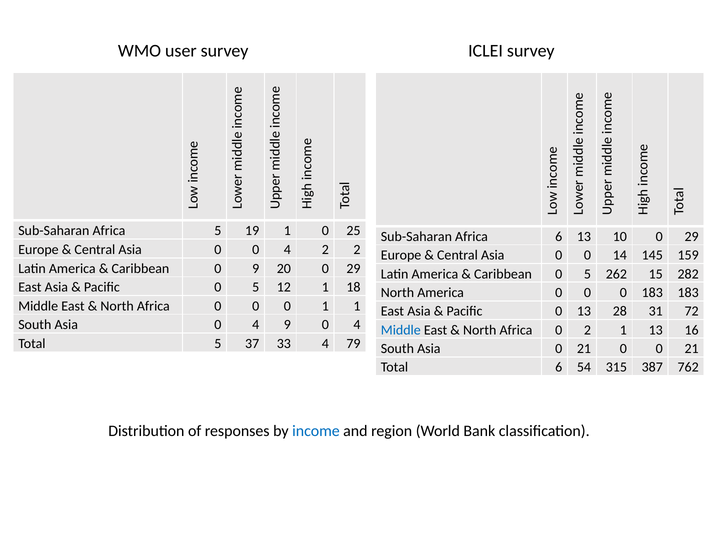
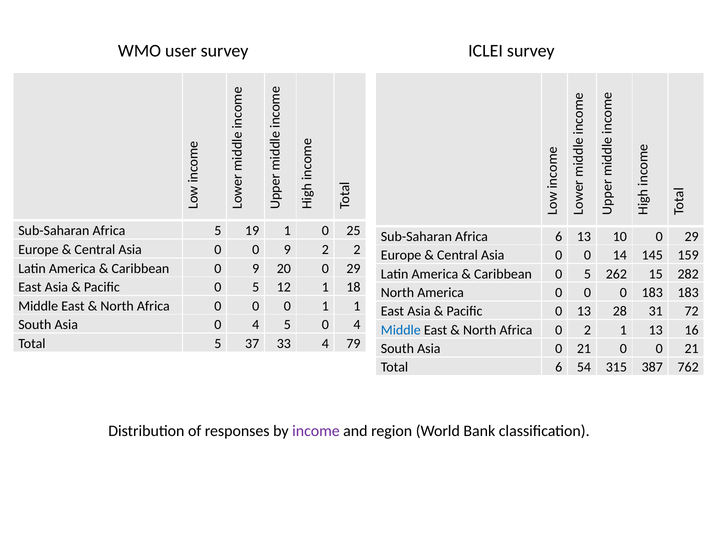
0 0 4: 4 -> 9 (287, 250)
4 9: 9 -> 5 (287, 325)
income colour: blue -> purple (316, 431)
